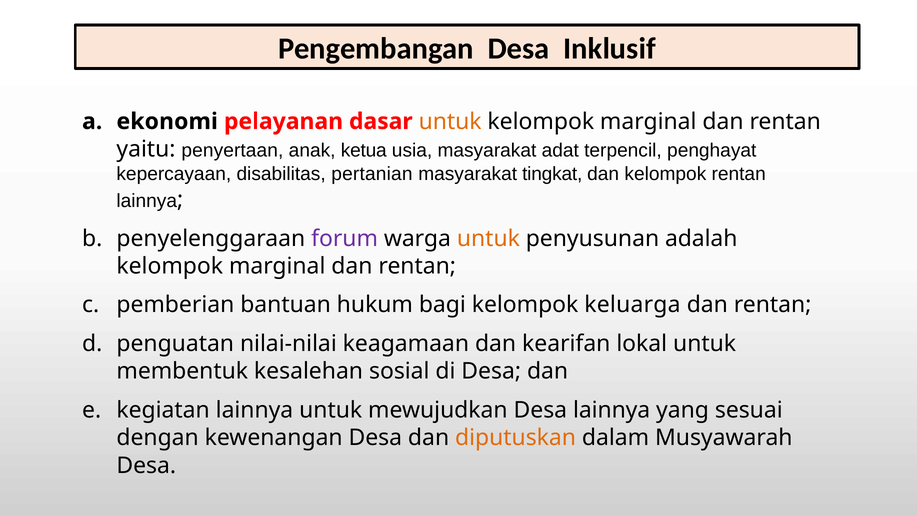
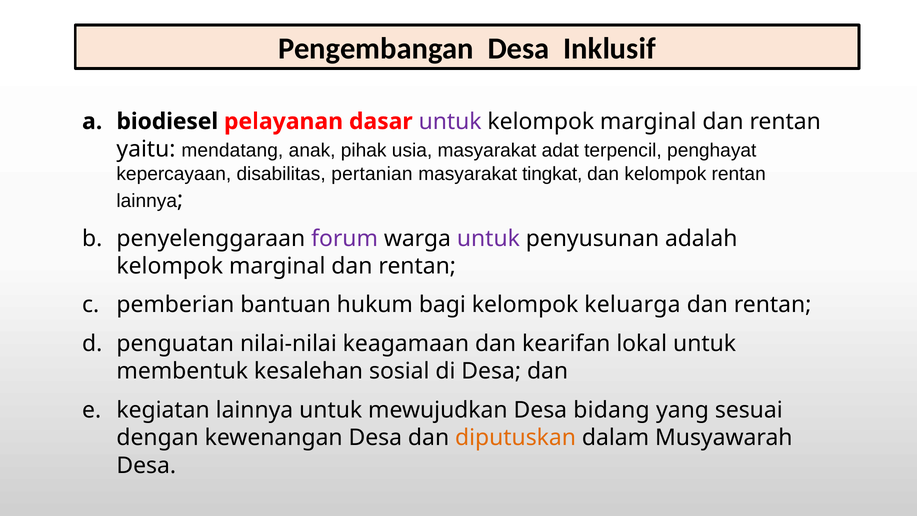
ekonomi: ekonomi -> biodiesel (167, 121)
untuk colour: orange -> purple (450, 121)
penyertaan: penyertaan -> mendatang (232, 150)
ketua: ketua -> pihak (364, 150)
untuk colour: orange -> purple (488, 238)
Desa lainnya: lainnya -> bidang (611, 410)
